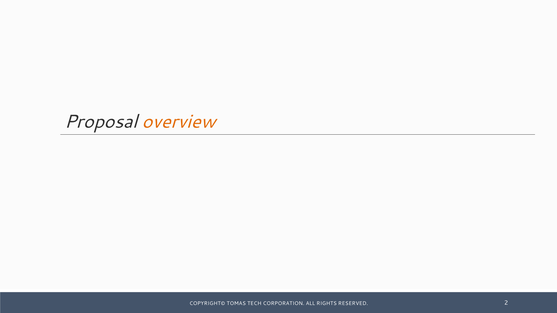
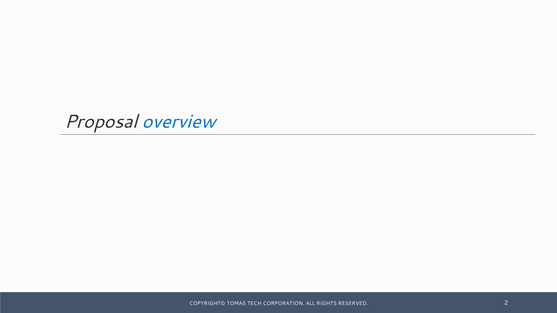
overview colour: orange -> blue (179, 122)
